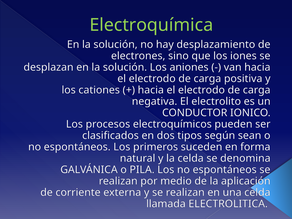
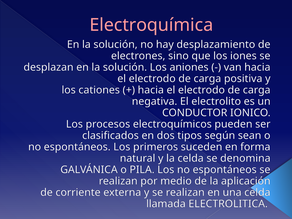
Electroquímica colour: light green -> pink (151, 25)
